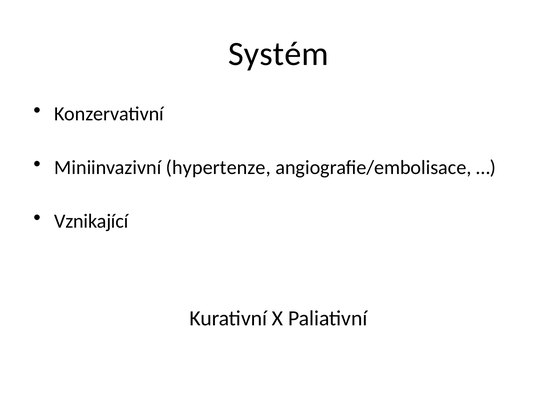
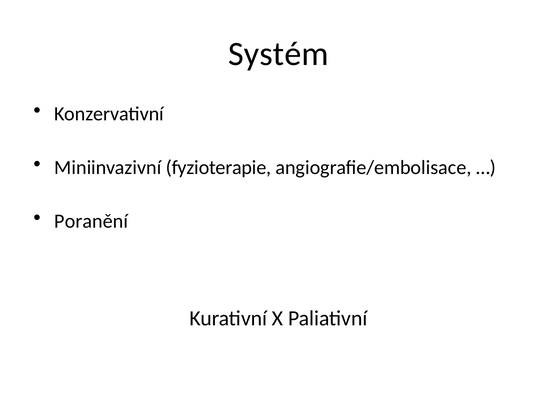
hypertenze: hypertenze -> fyzioterapie (218, 167)
Vznikající: Vznikající -> Poranění (91, 221)
